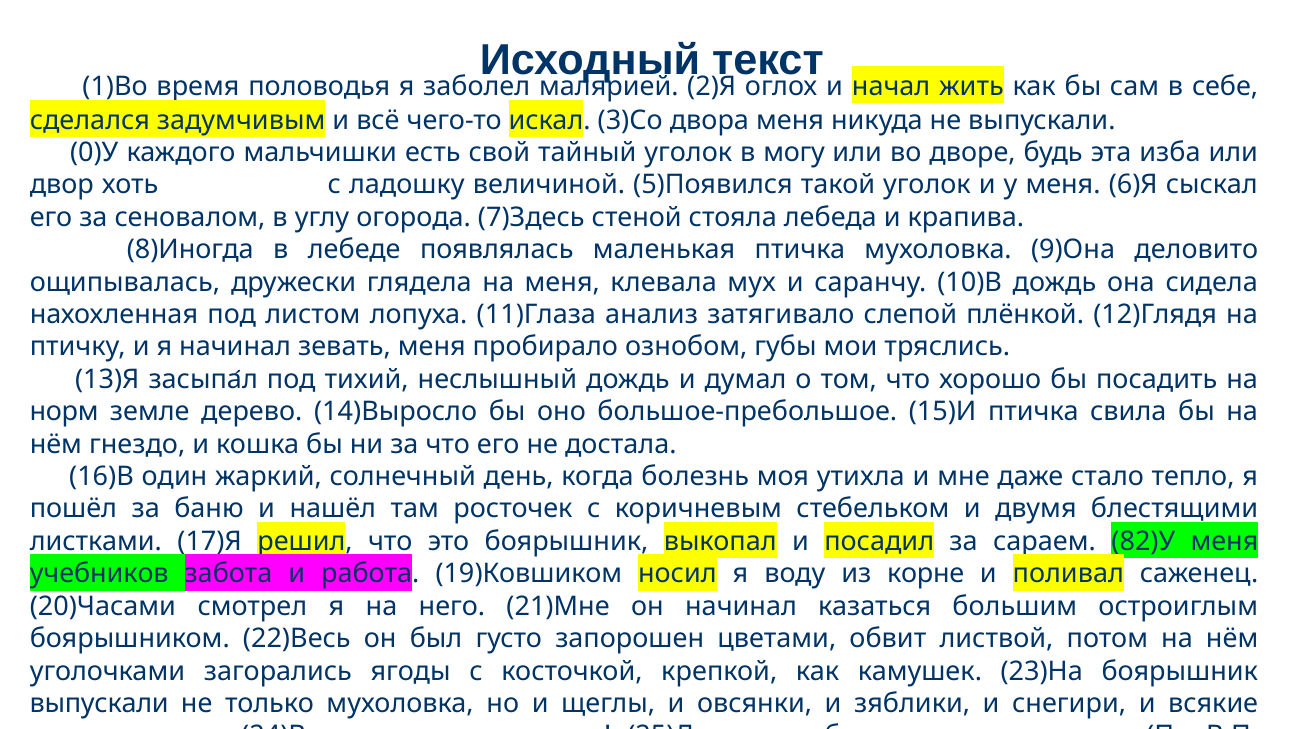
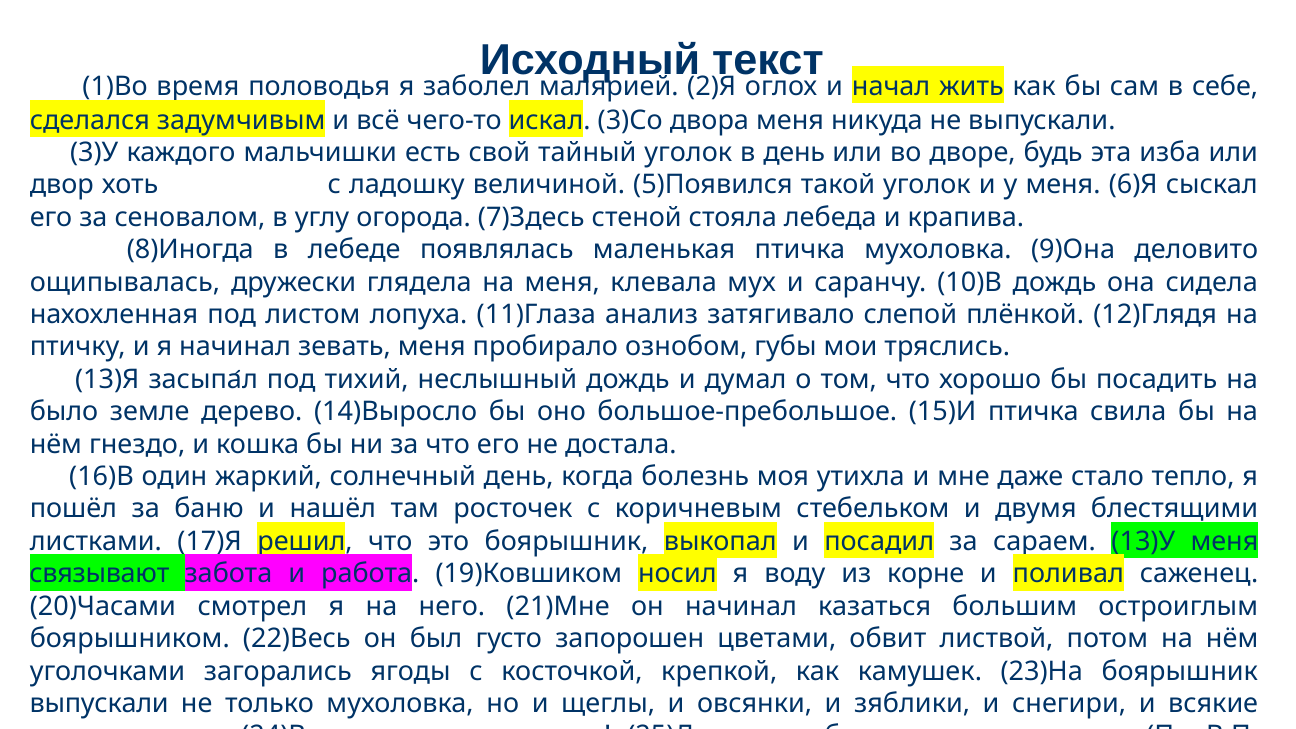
0)У: 0)У -> 3)У (94, 153)
в могу: могу -> день (794, 153)
норм: норм -> было (64, 412)
82)У: 82)У -> 13)У (1143, 542)
учебников: учебников -> связывают (99, 574)
